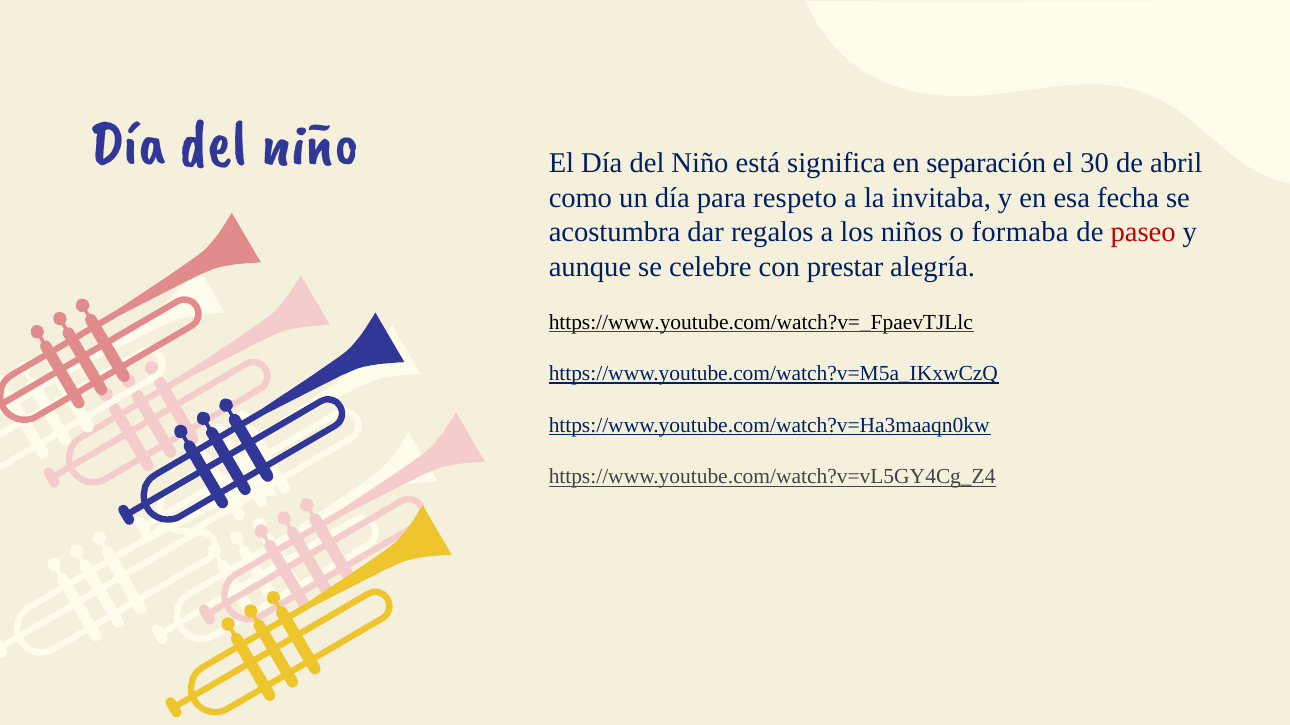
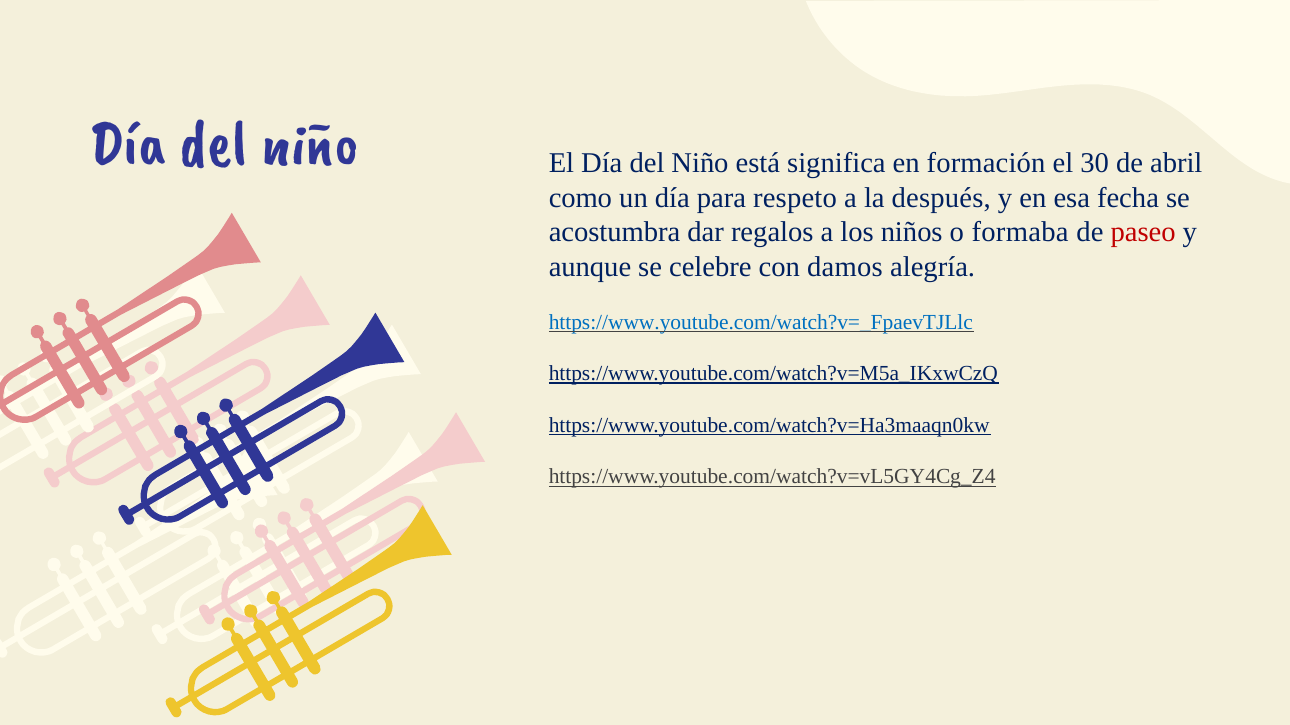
separación: separación -> formación (986, 164)
invitaba: invitaba -> después (941, 198)
prestar: prestar -> damos (845, 267)
https://www.youtube.com/watch?v=_FpaevTJLlc colour: black -> blue (761, 322)
